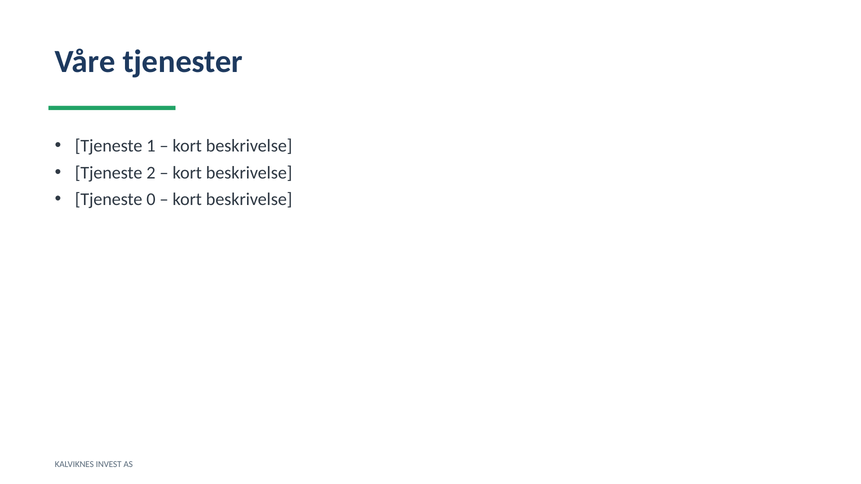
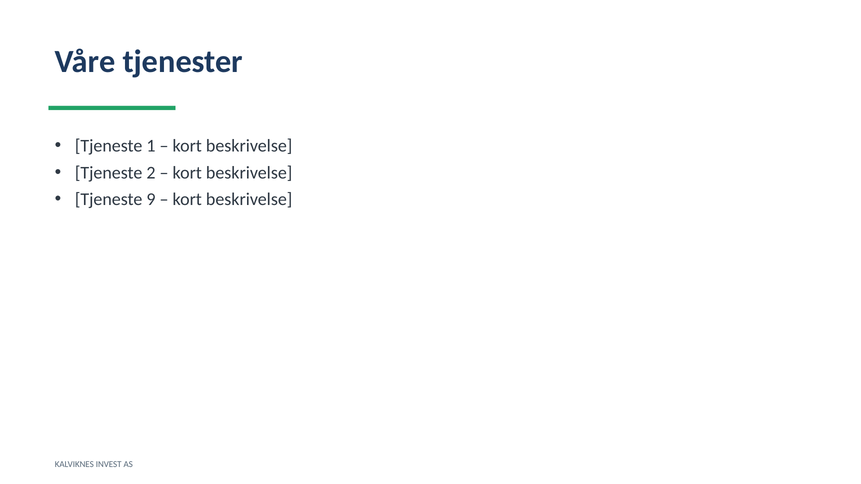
0: 0 -> 9 (151, 200)
